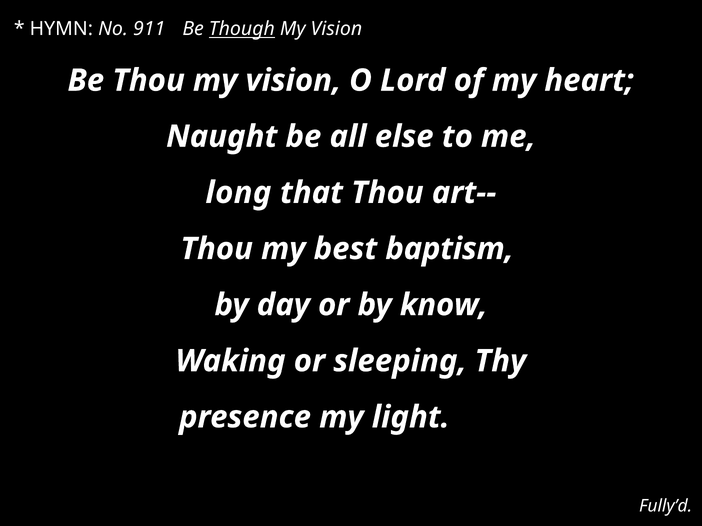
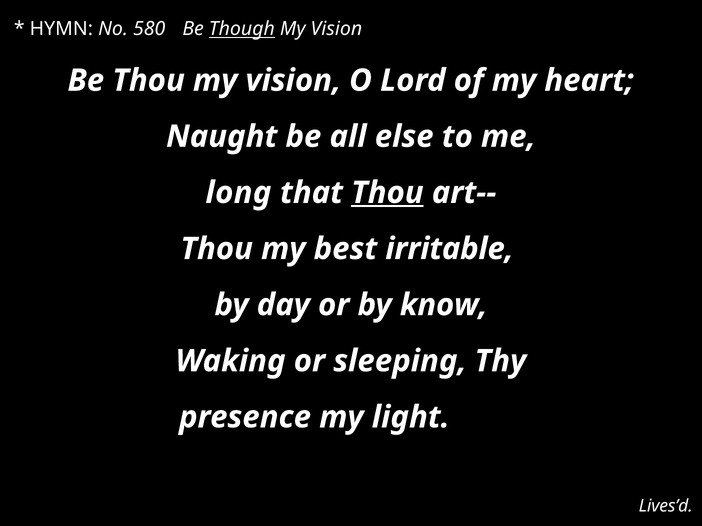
911: 911 -> 580 (149, 29)
Thou underline: none -> present (387, 193)
baptism: baptism -> irritable (449, 249)
Fully’d: Fully’d -> Lives’d (666, 507)
